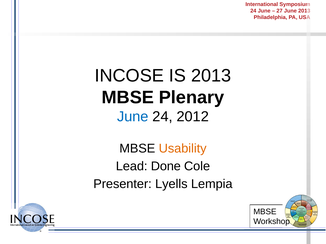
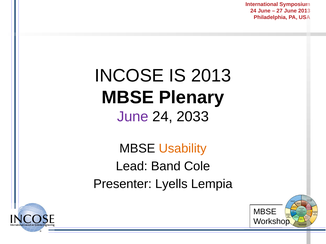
June colour: blue -> purple (133, 117)
2012: 2012 -> 2033 (193, 117)
Done: Done -> Band (166, 166)
